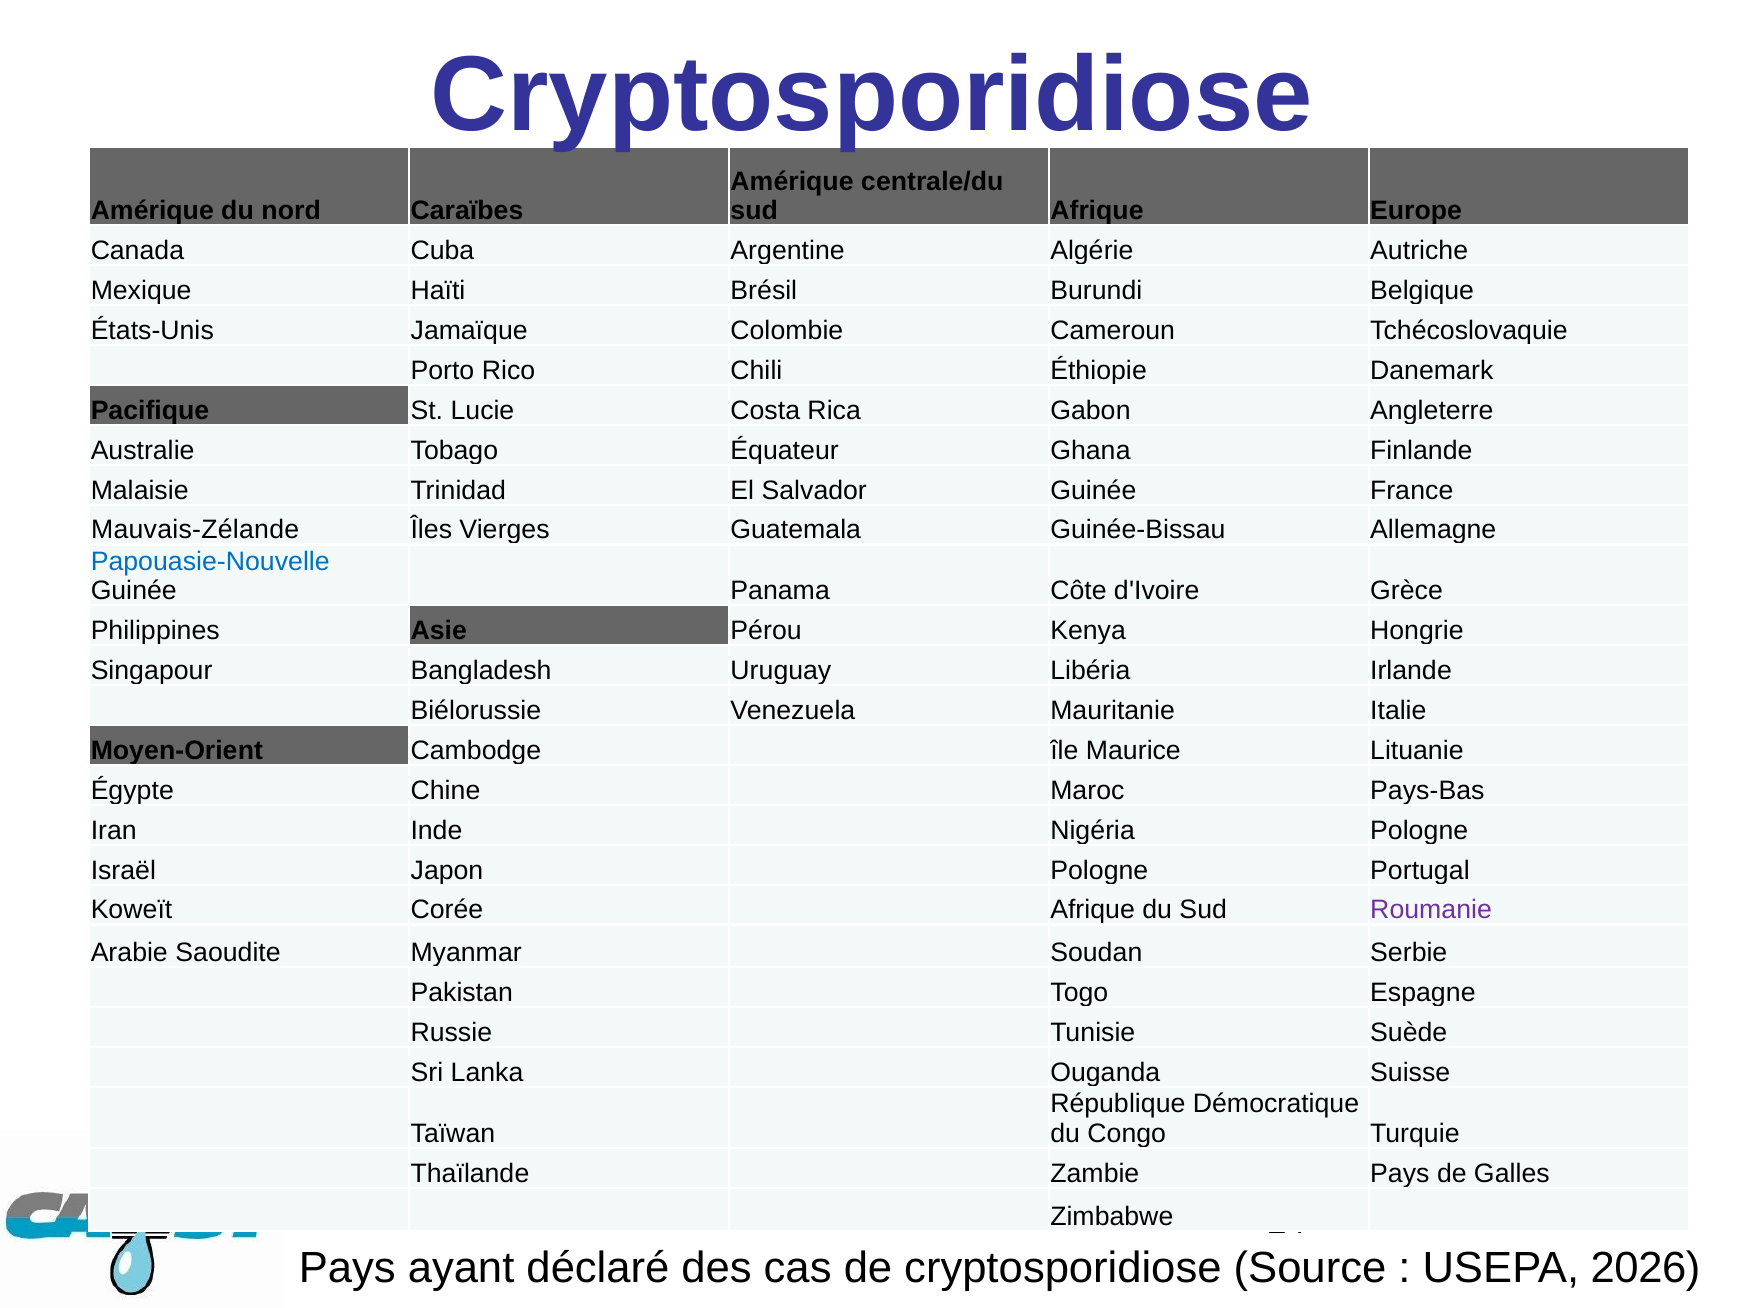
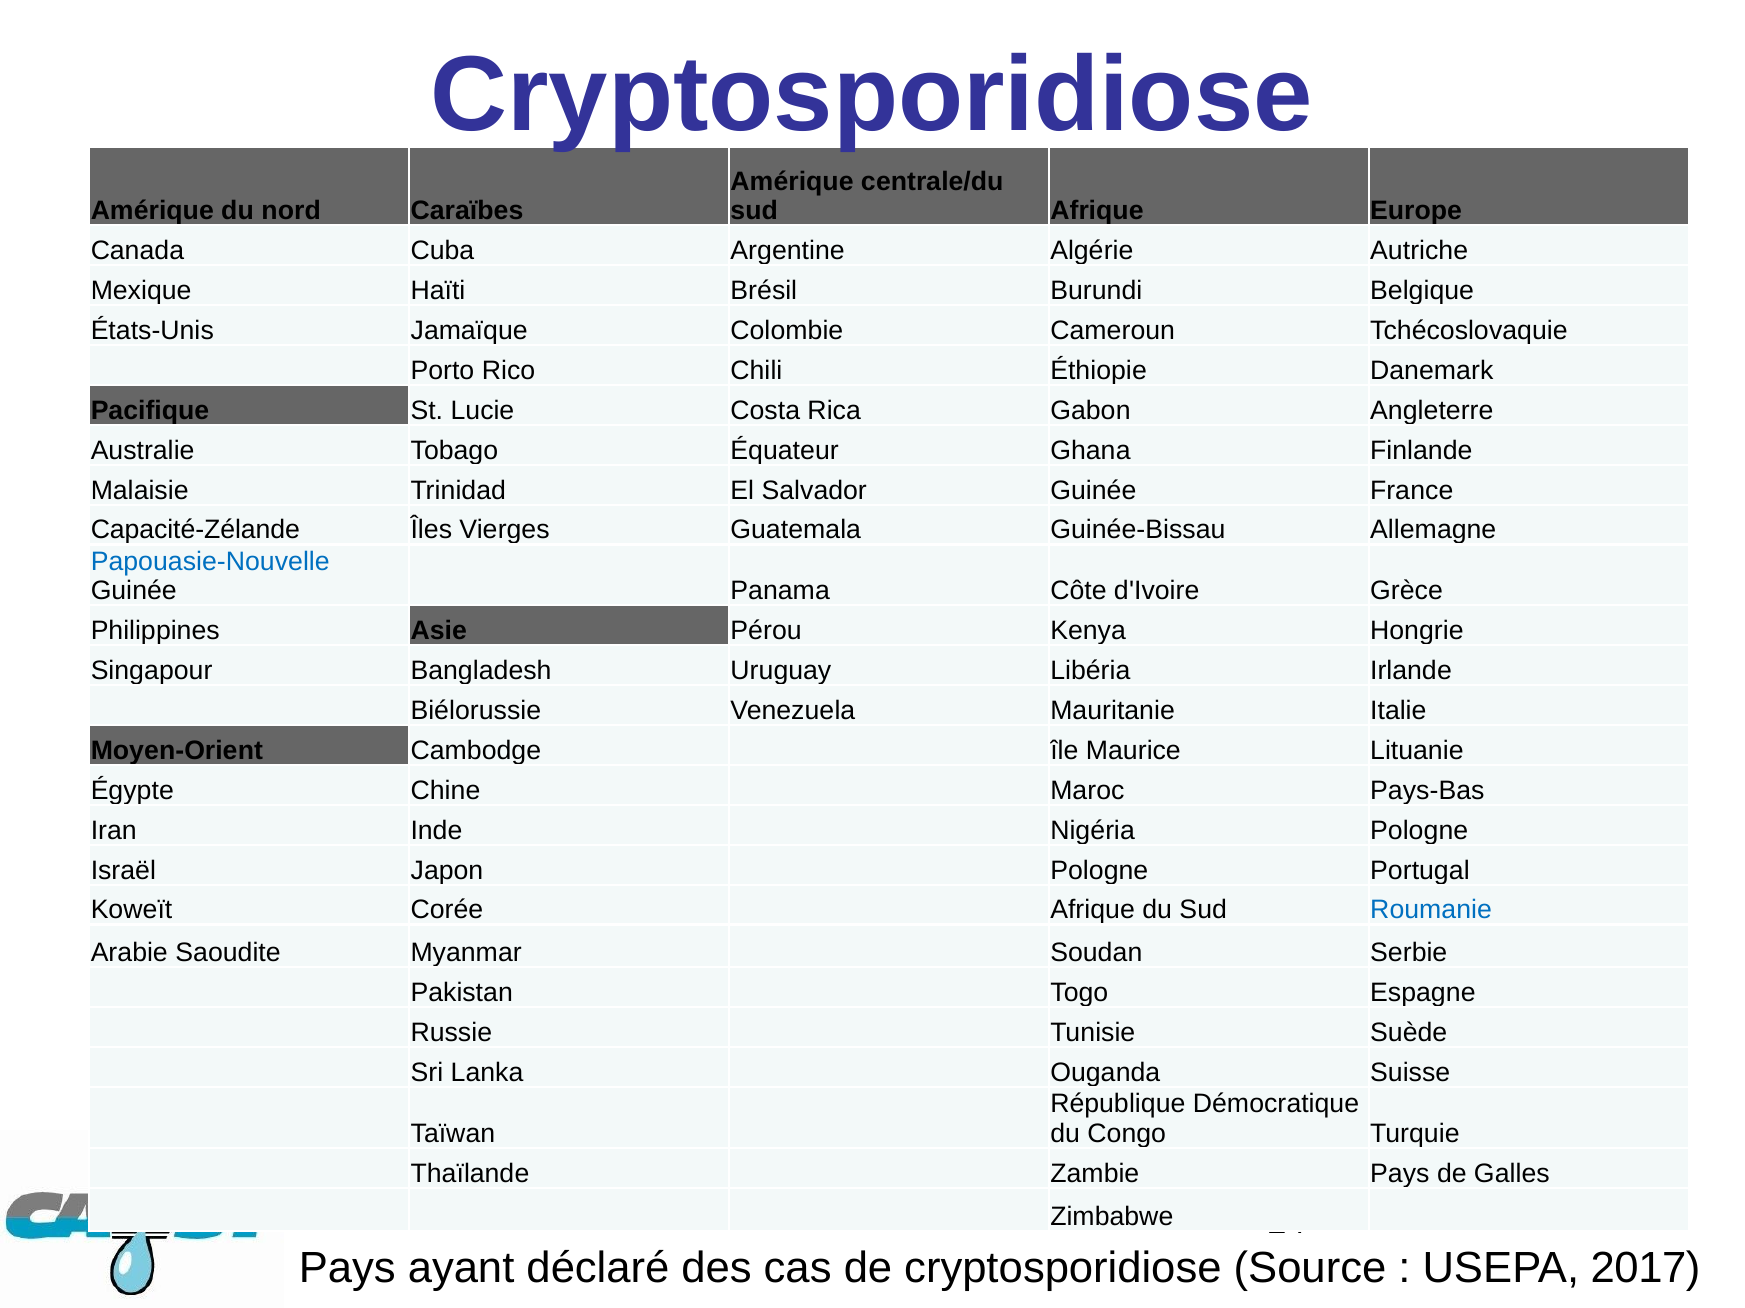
Mauvais-Zélande: Mauvais-Zélande -> Capacité-Zélande (195, 530)
Roumanie colour: purple -> blue (1431, 911)
2026: 2026 -> 2017 (1646, 1269)
